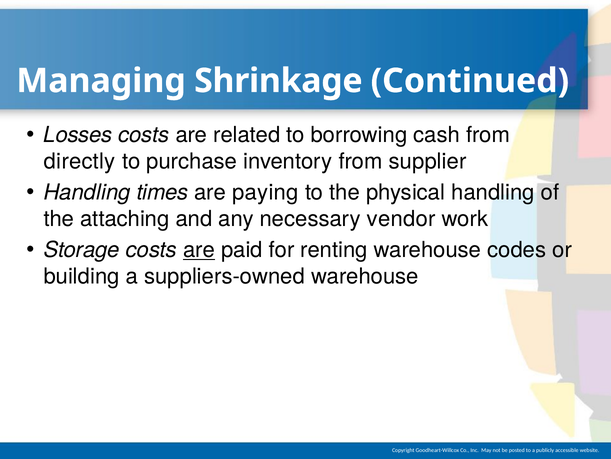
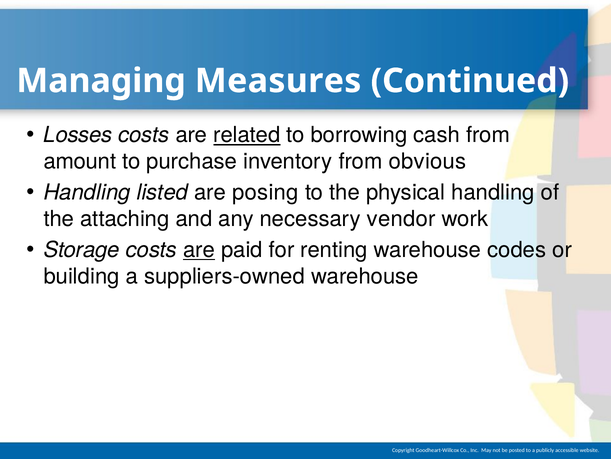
Shrinkage: Shrinkage -> Measures (278, 81)
related underline: none -> present (247, 135)
directly: directly -> amount (80, 161)
supplier: supplier -> obvious (428, 161)
times: times -> listed (162, 192)
paying: paying -> posing (265, 192)
